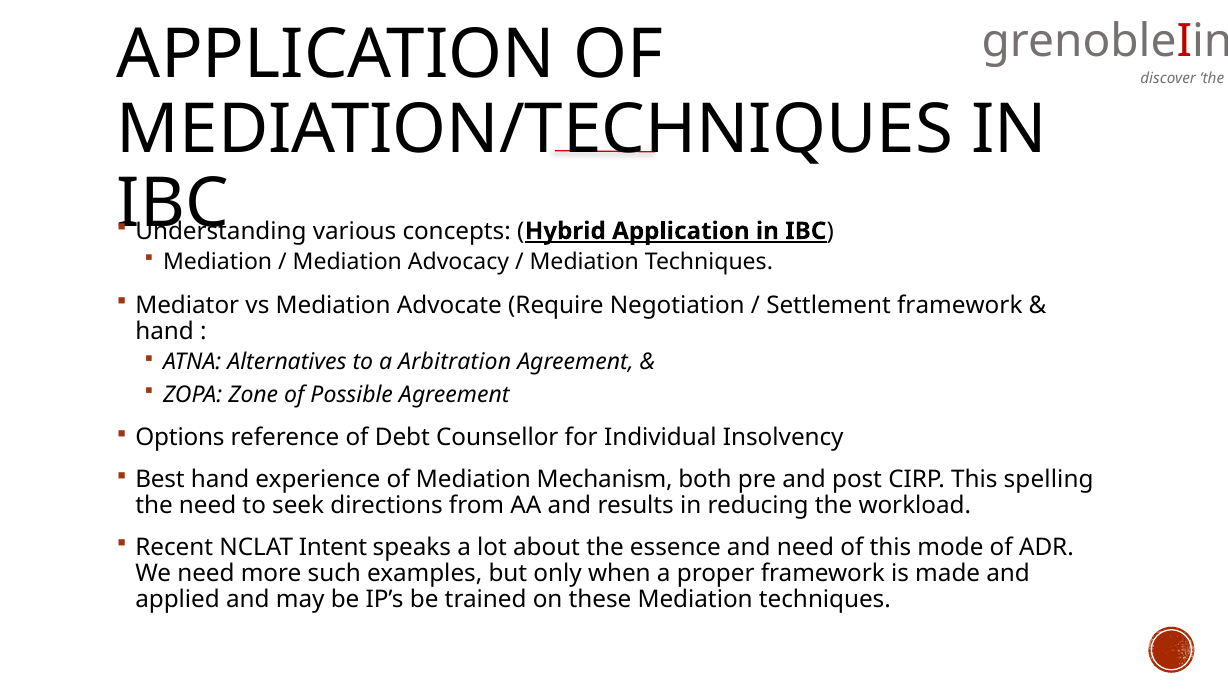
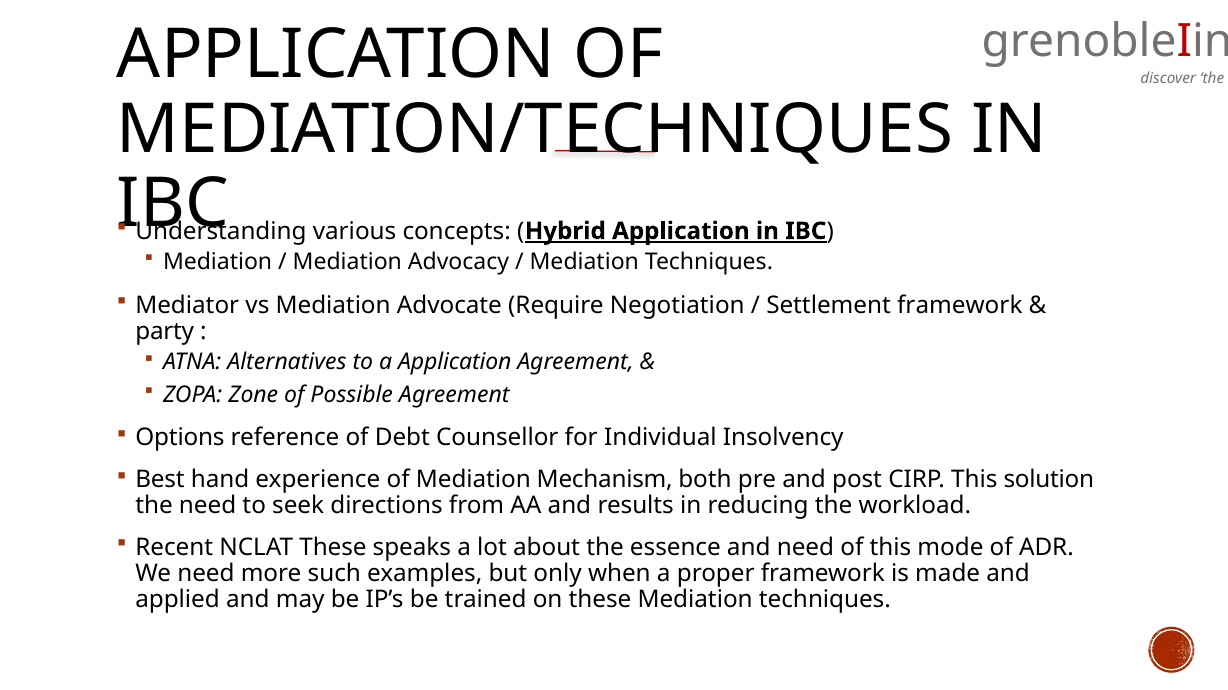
hand: hand -> party (165, 332)
a Arbitration: Arbitration -> Application (455, 362)
spelling: spelling -> solution (1049, 480)
NCLAT Intent: Intent -> These (333, 548)
